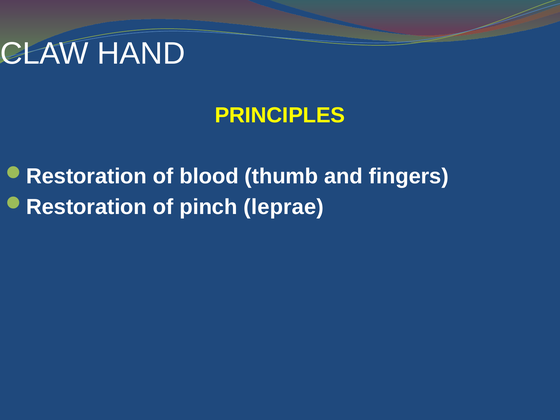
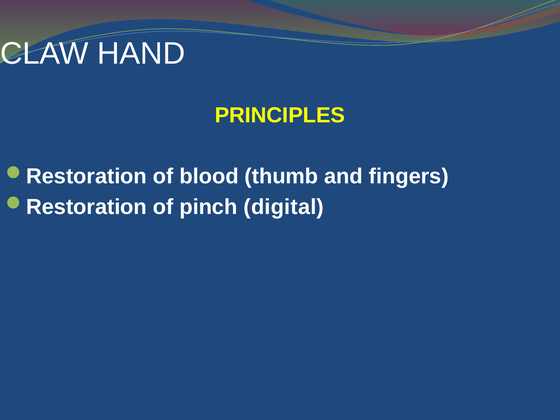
leprae: leprae -> digital (284, 207)
